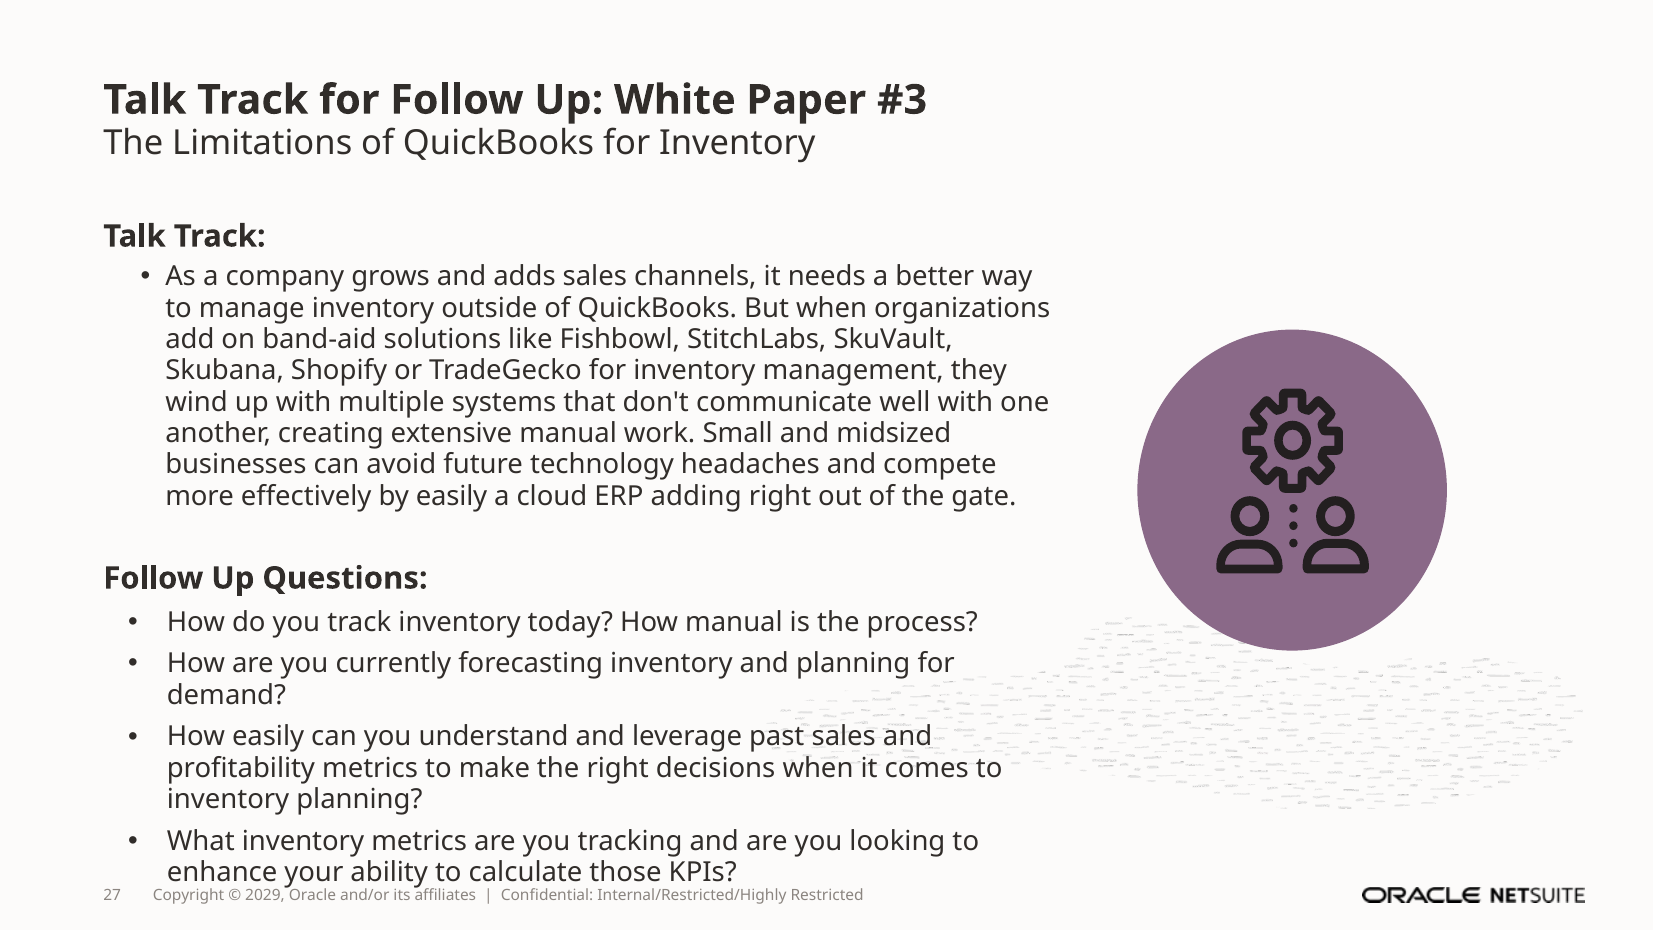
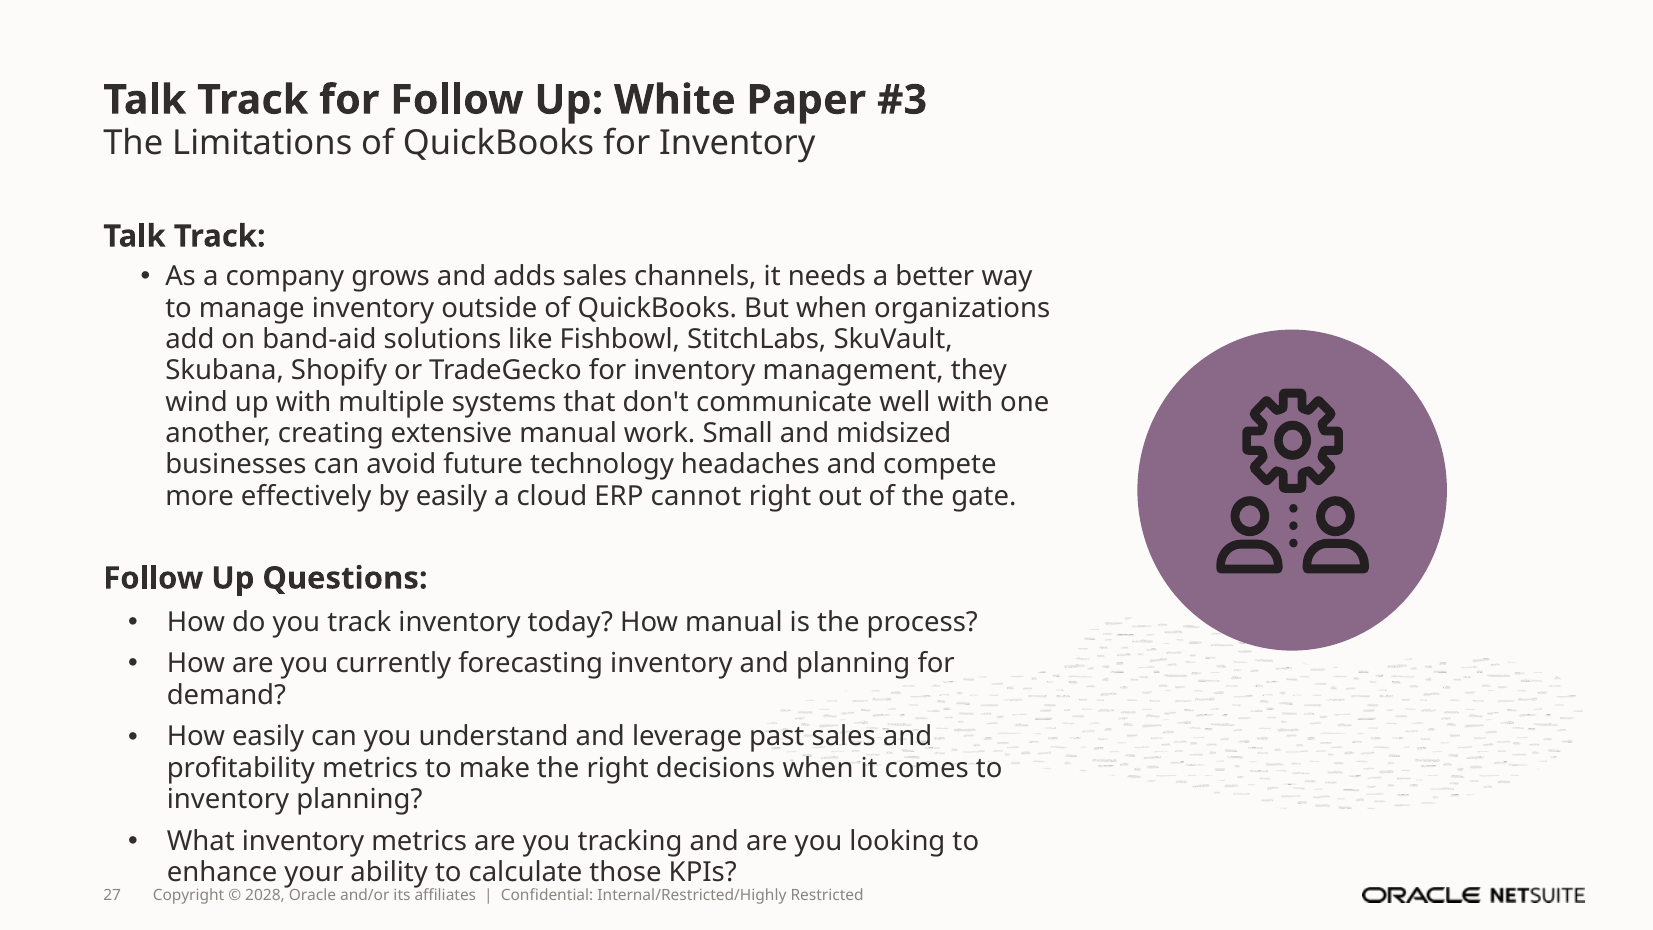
adding: adding -> cannot (696, 496)
2029: 2029 -> 2028 (265, 895)
